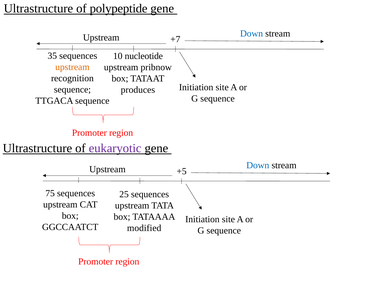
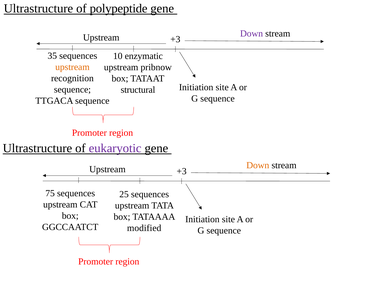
Down colour: blue -> purple (252, 33)
+7: +7 -> +3 (175, 39)
nucleotide: nucleotide -> enzymatic (144, 56)
produces: produces -> structural (138, 90)
Down colour: blue -> orange (258, 166)
+5: +5 -> +3 (182, 171)
